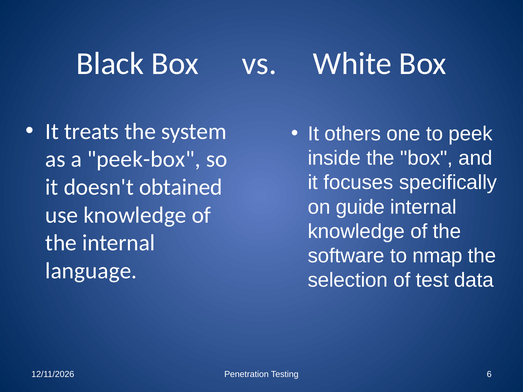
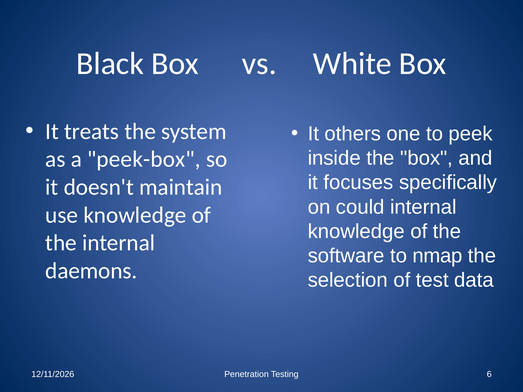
obtained: obtained -> maintain (181, 187)
guide: guide -> could (360, 207)
language: language -> daemons (91, 271)
